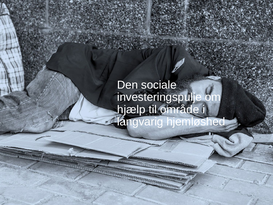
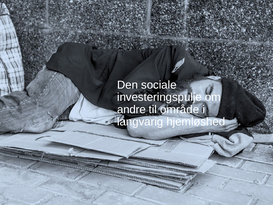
hjælp: hjælp -> andre (131, 109)
